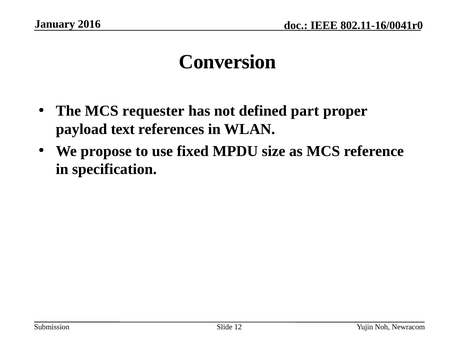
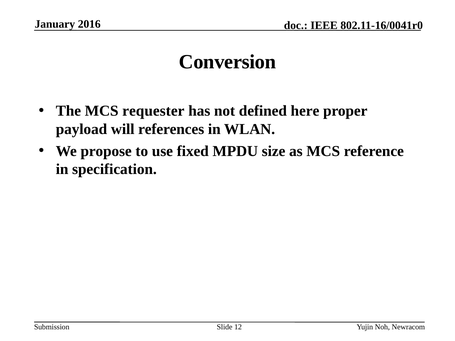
part: part -> here (305, 111)
text: text -> will (123, 129)
